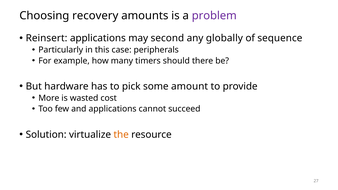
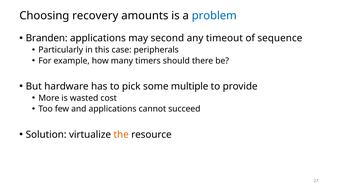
problem colour: purple -> blue (214, 16)
Reinsert: Reinsert -> Branden (47, 38)
globally: globally -> timeout (224, 38)
amount: amount -> multiple (190, 86)
